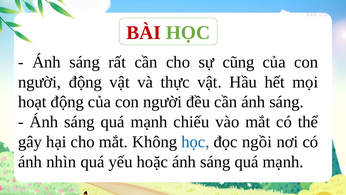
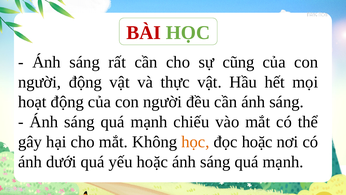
học colour: blue -> orange (195, 142)
đọc ngồi: ngồi -> hoặc (257, 142)
nhìn: nhìn -> dưới (61, 161)
